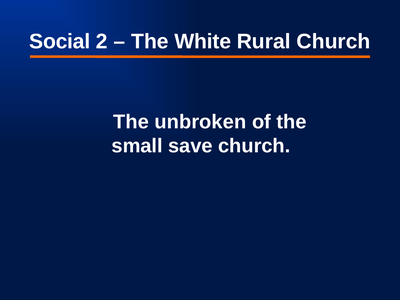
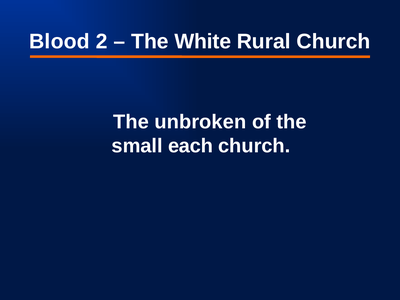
Social: Social -> Blood (60, 41)
save: save -> each (191, 146)
